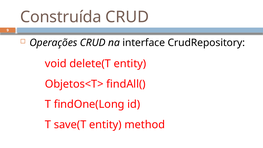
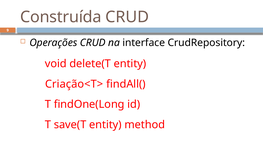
Objetos<T>: Objetos<T> -> Criação<T> (74, 84)
